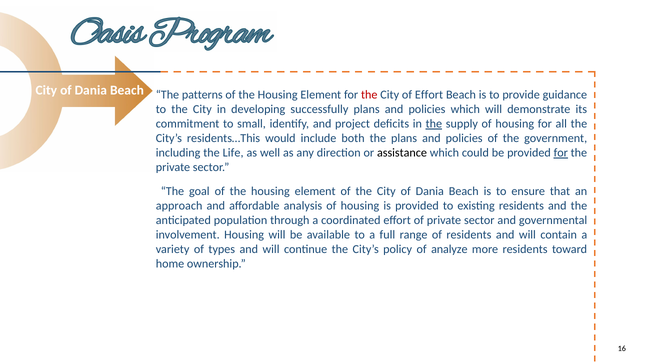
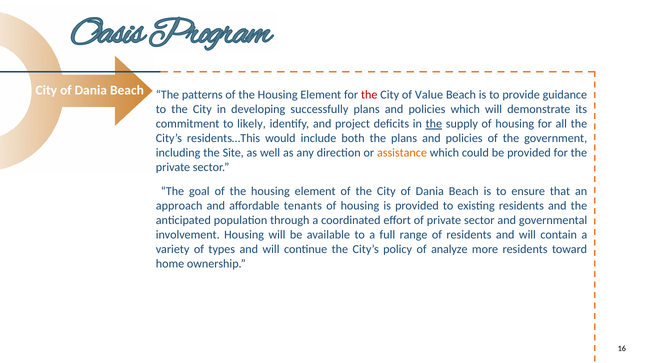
of Effort: Effort -> Value (429, 95)
small: small -> likely (251, 124)
Life: Life -> Site (233, 153)
assistance colour: black -> orange (402, 153)
for underline: present -> none (561, 153)
analysis: analysis -> tenants (303, 206)
